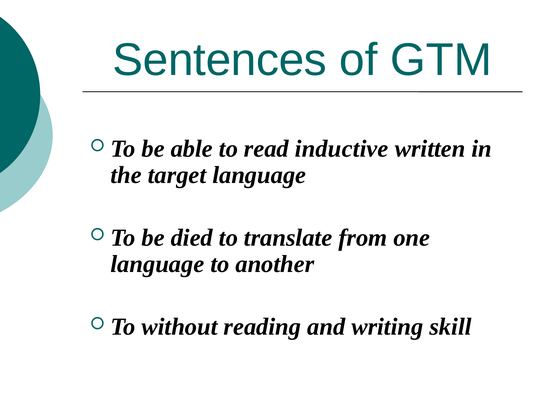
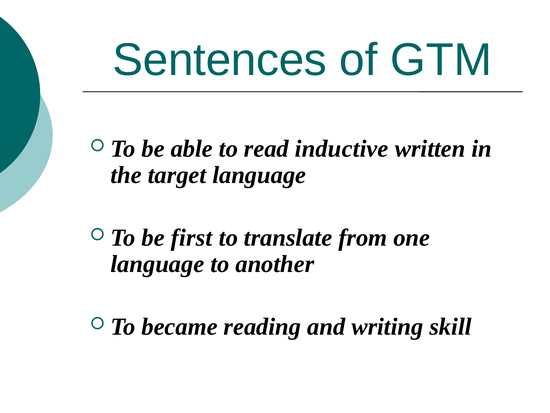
died: died -> first (192, 237)
without: without -> became (180, 326)
